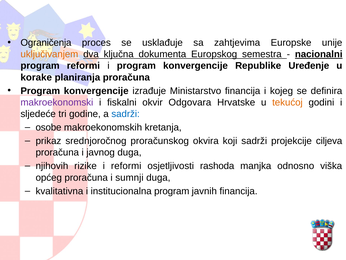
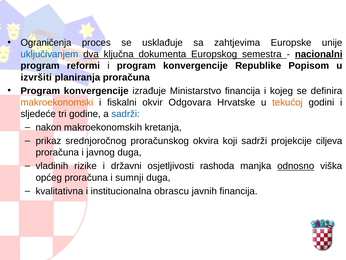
uključivanjem colour: orange -> blue (49, 54)
Uređenje: Uređenje -> Popisom (309, 66)
korake: korake -> izvršiti (36, 77)
makroekonomski colour: purple -> orange (57, 102)
osobe: osobe -> nakon (49, 127)
njihovih: njihovih -> vladinih (52, 166)
i reformi: reformi -> državni (126, 166)
odnosno underline: none -> present (296, 166)
institucionalna program: program -> obrascu (172, 191)
